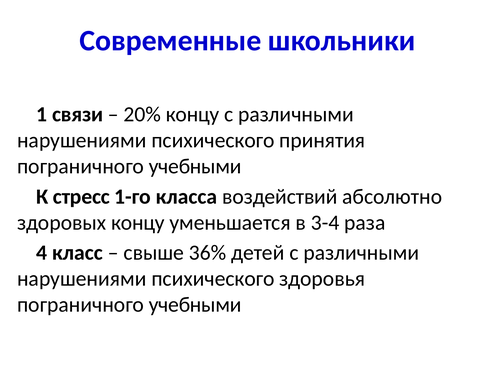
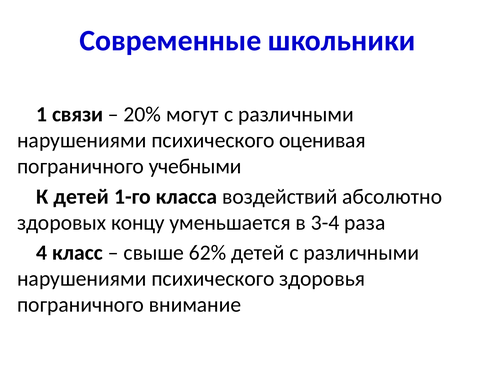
20% концу: концу -> могут (192, 114)
принятия: принятия -> оценивая (322, 140)
К стресс: стресс -> детей (81, 197)
36%: 36% -> 62% (208, 253)
учебными: учебными -> внимание (195, 305)
